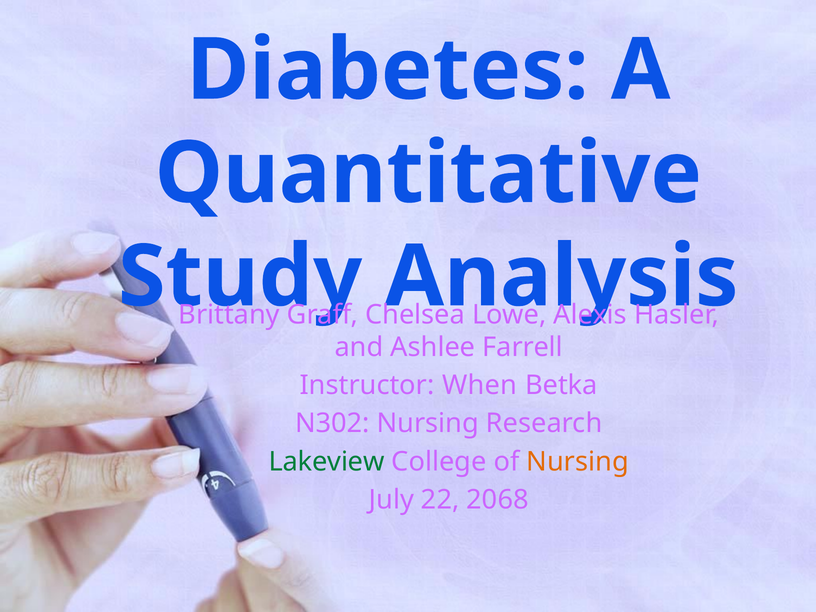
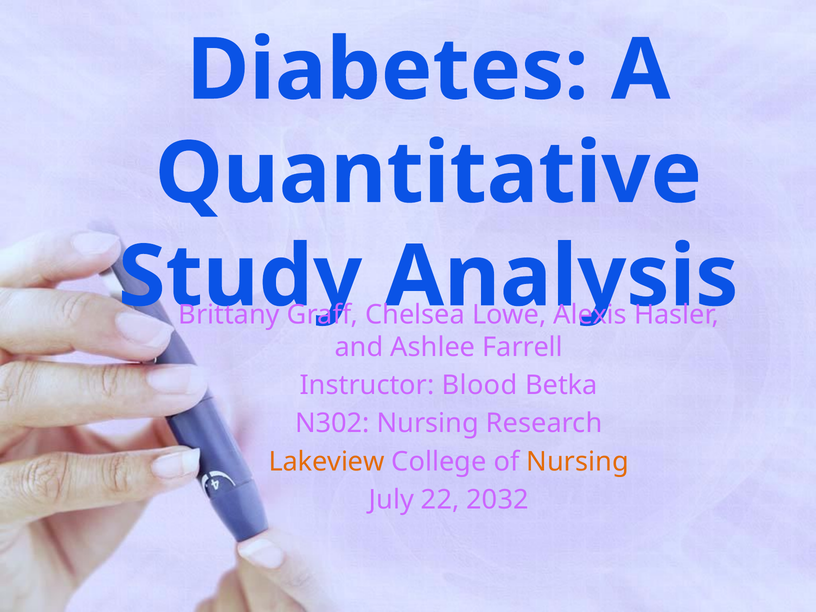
When: When -> Blood (480, 385)
Lakeview colour: green -> orange (327, 462)
2068: 2068 -> 2032 (498, 500)
